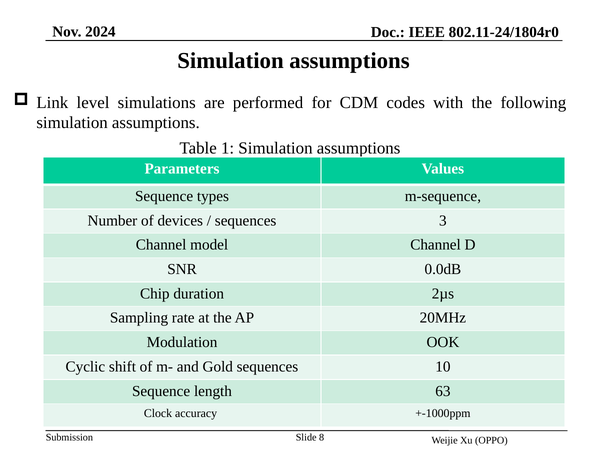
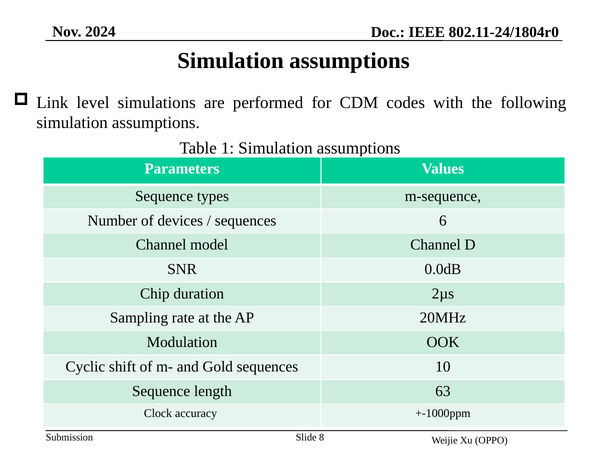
3: 3 -> 6 (443, 221)
